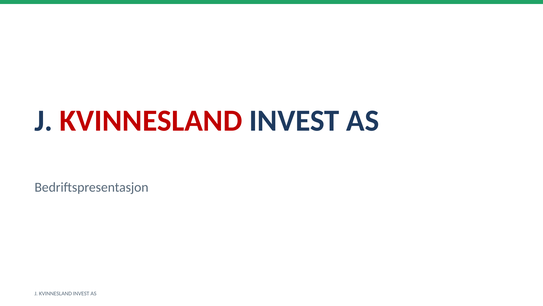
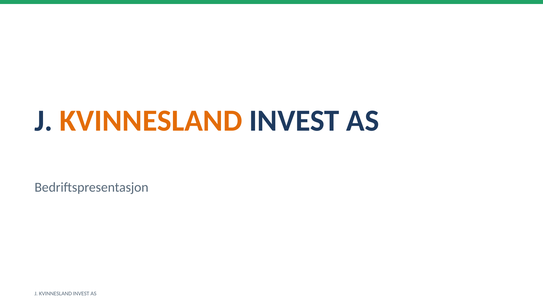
KVINNESLAND colour: red -> orange (151, 120)
